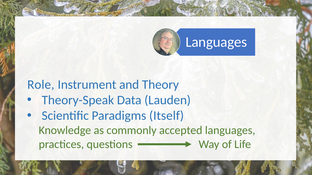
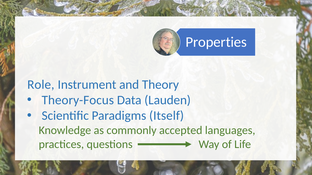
Languages: Languages -> Properties (216, 42)
Theory-Speak: Theory-Speak -> Theory-Focus (78, 100)
